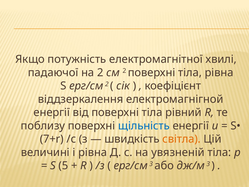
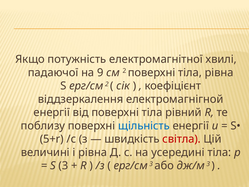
на 2: 2 -> 9 (100, 72)
7+r: 7+r -> 5+r (52, 139)
світла colour: orange -> red (182, 139)
увязненій: увязненій -> усередині (178, 152)
S 5: 5 -> 3 (63, 165)
